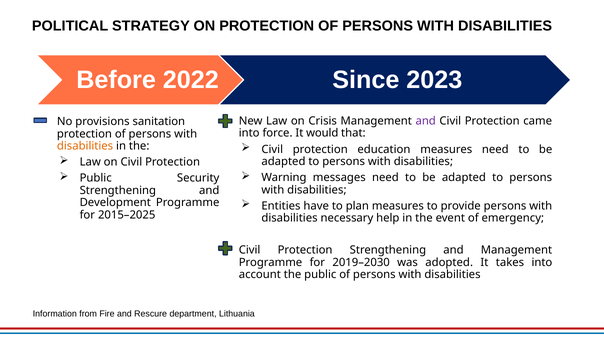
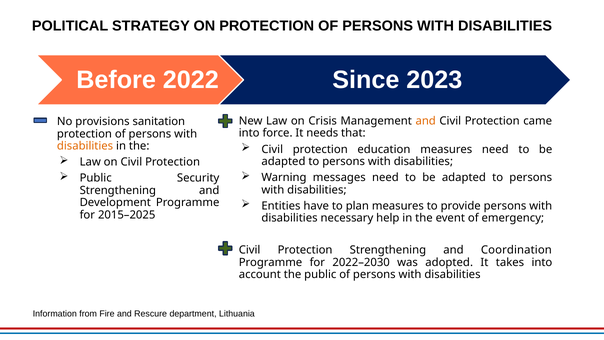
and colour: purple -> orange (426, 121)
would: would -> needs (322, 133)
and Management: Management -> Coordination (516, 250)
2019–2030: 2019–2030 -> 2022–2030 (361, 262)
